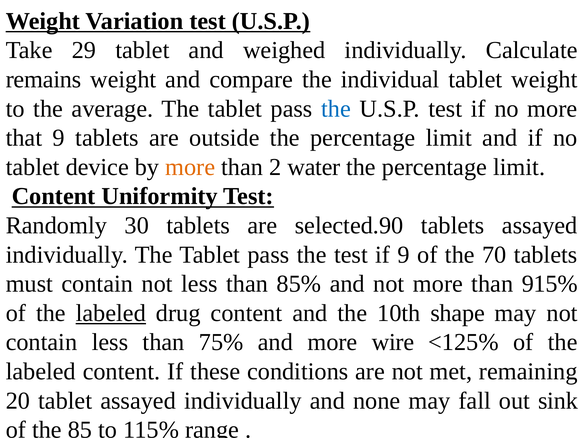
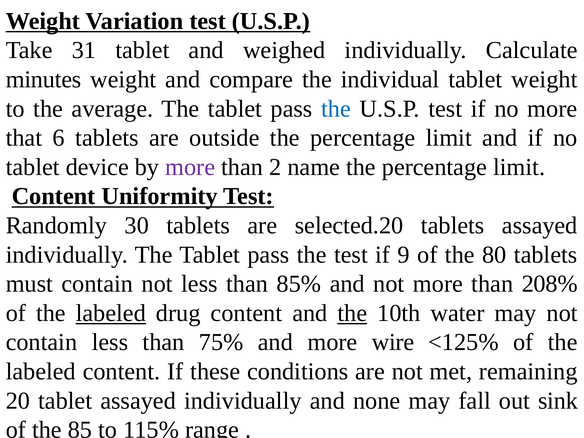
29: 29 -> 31 (84, 50)
remains: remains -> minutes (44, 80)
that 9: 9 -> 6 (59, 138)
more colour: orange -> purple (190, 167)
water: water -> name (314, 167)
selected.90: selected.90 -> selected.20 (349, 226)
70: 70 -> 80 (494, 255)
915%: 915% -> 208% (550, 284)
the underline: none -> present (352, 313)
shape: shape -> water (458, 313)
